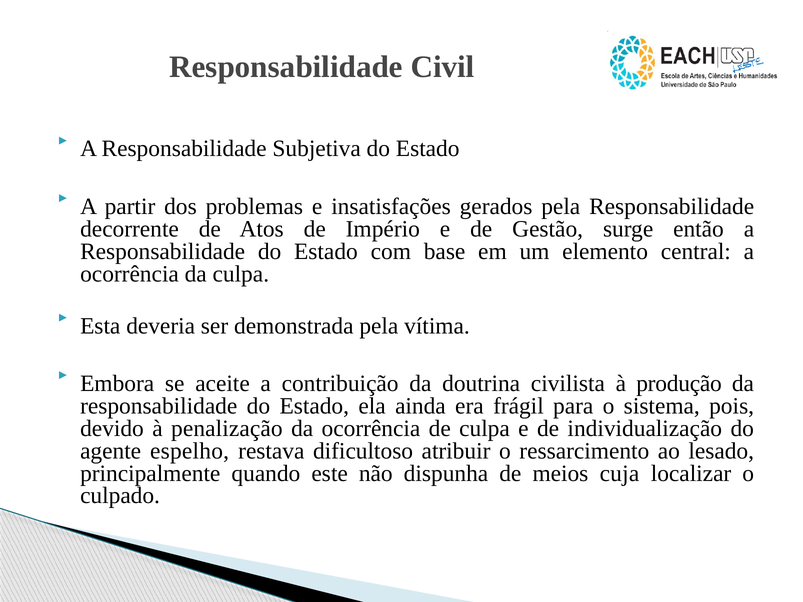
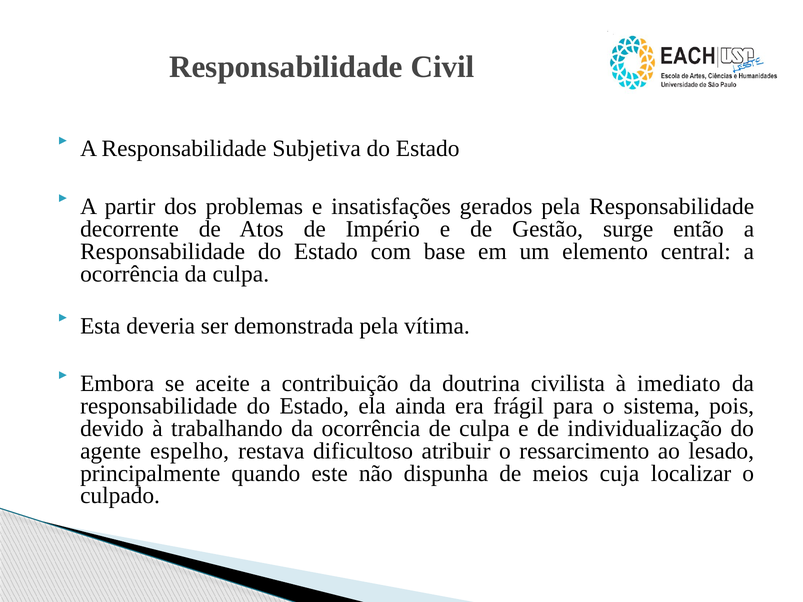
produção: produção -> imediato (679, 384)
penalização: penalização -> trabalhando (227, 429)
